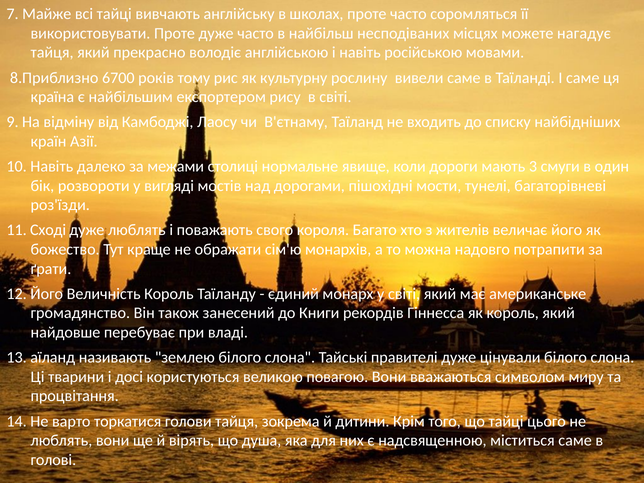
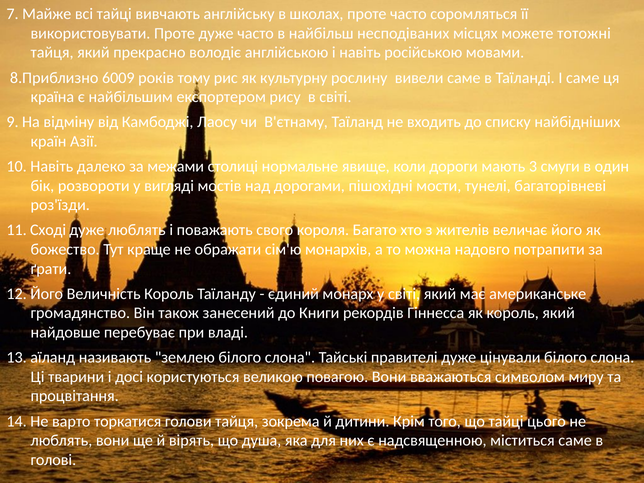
нагадує: нагадує -> тотожні (584, 33)
6700: 6700 -> 6009 (118, 78)
